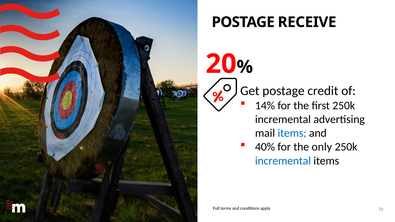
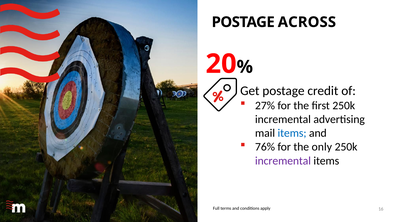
RECEIVE: RECEIVE -> ACROSS (307, 22)
14%: 14% -> 27% (265, 106)
40%: 40% -> 76% (265, 147)
incremental colour: blue -> purple (283, 161)
